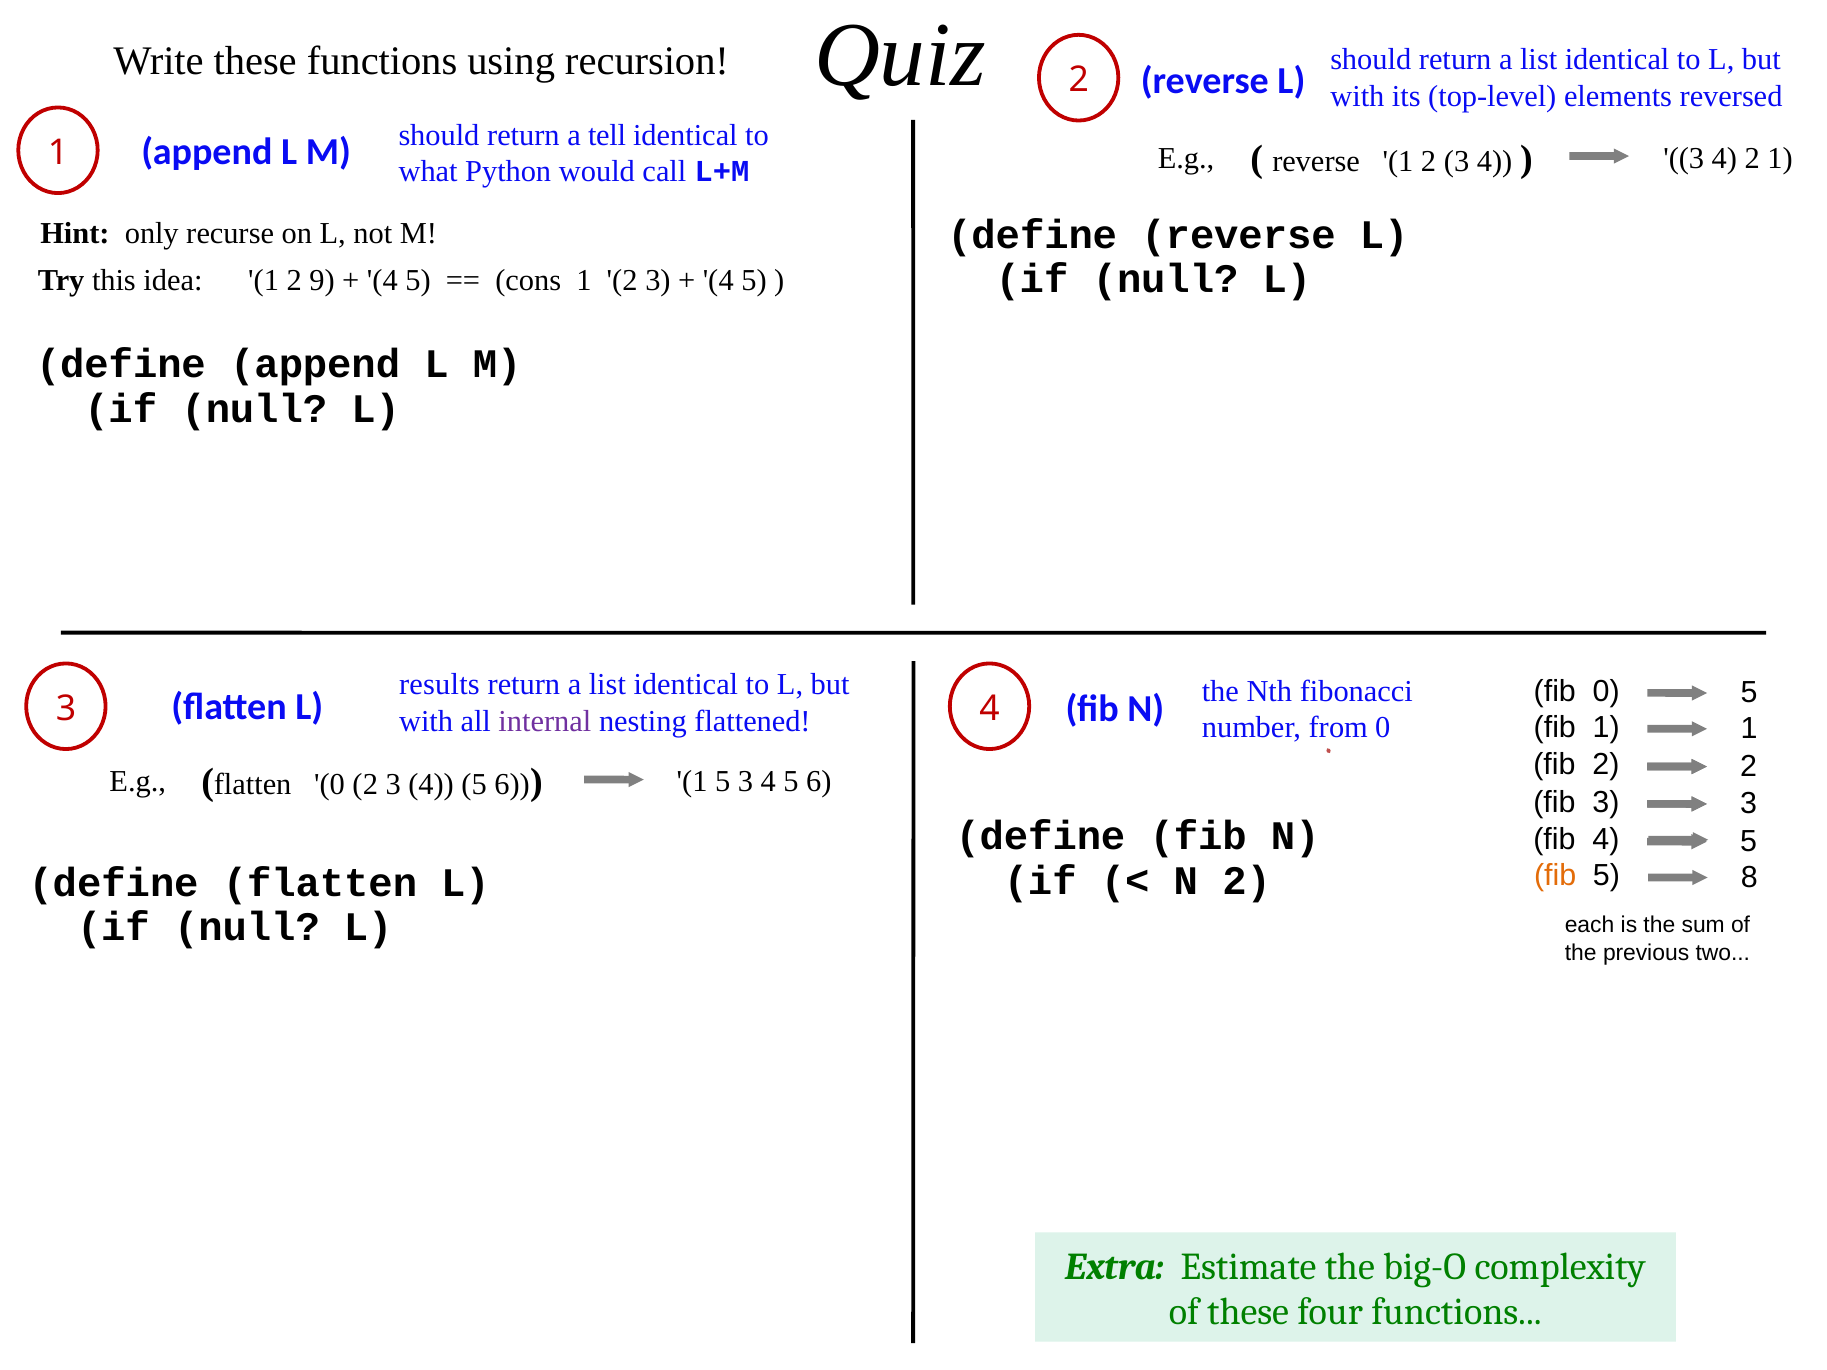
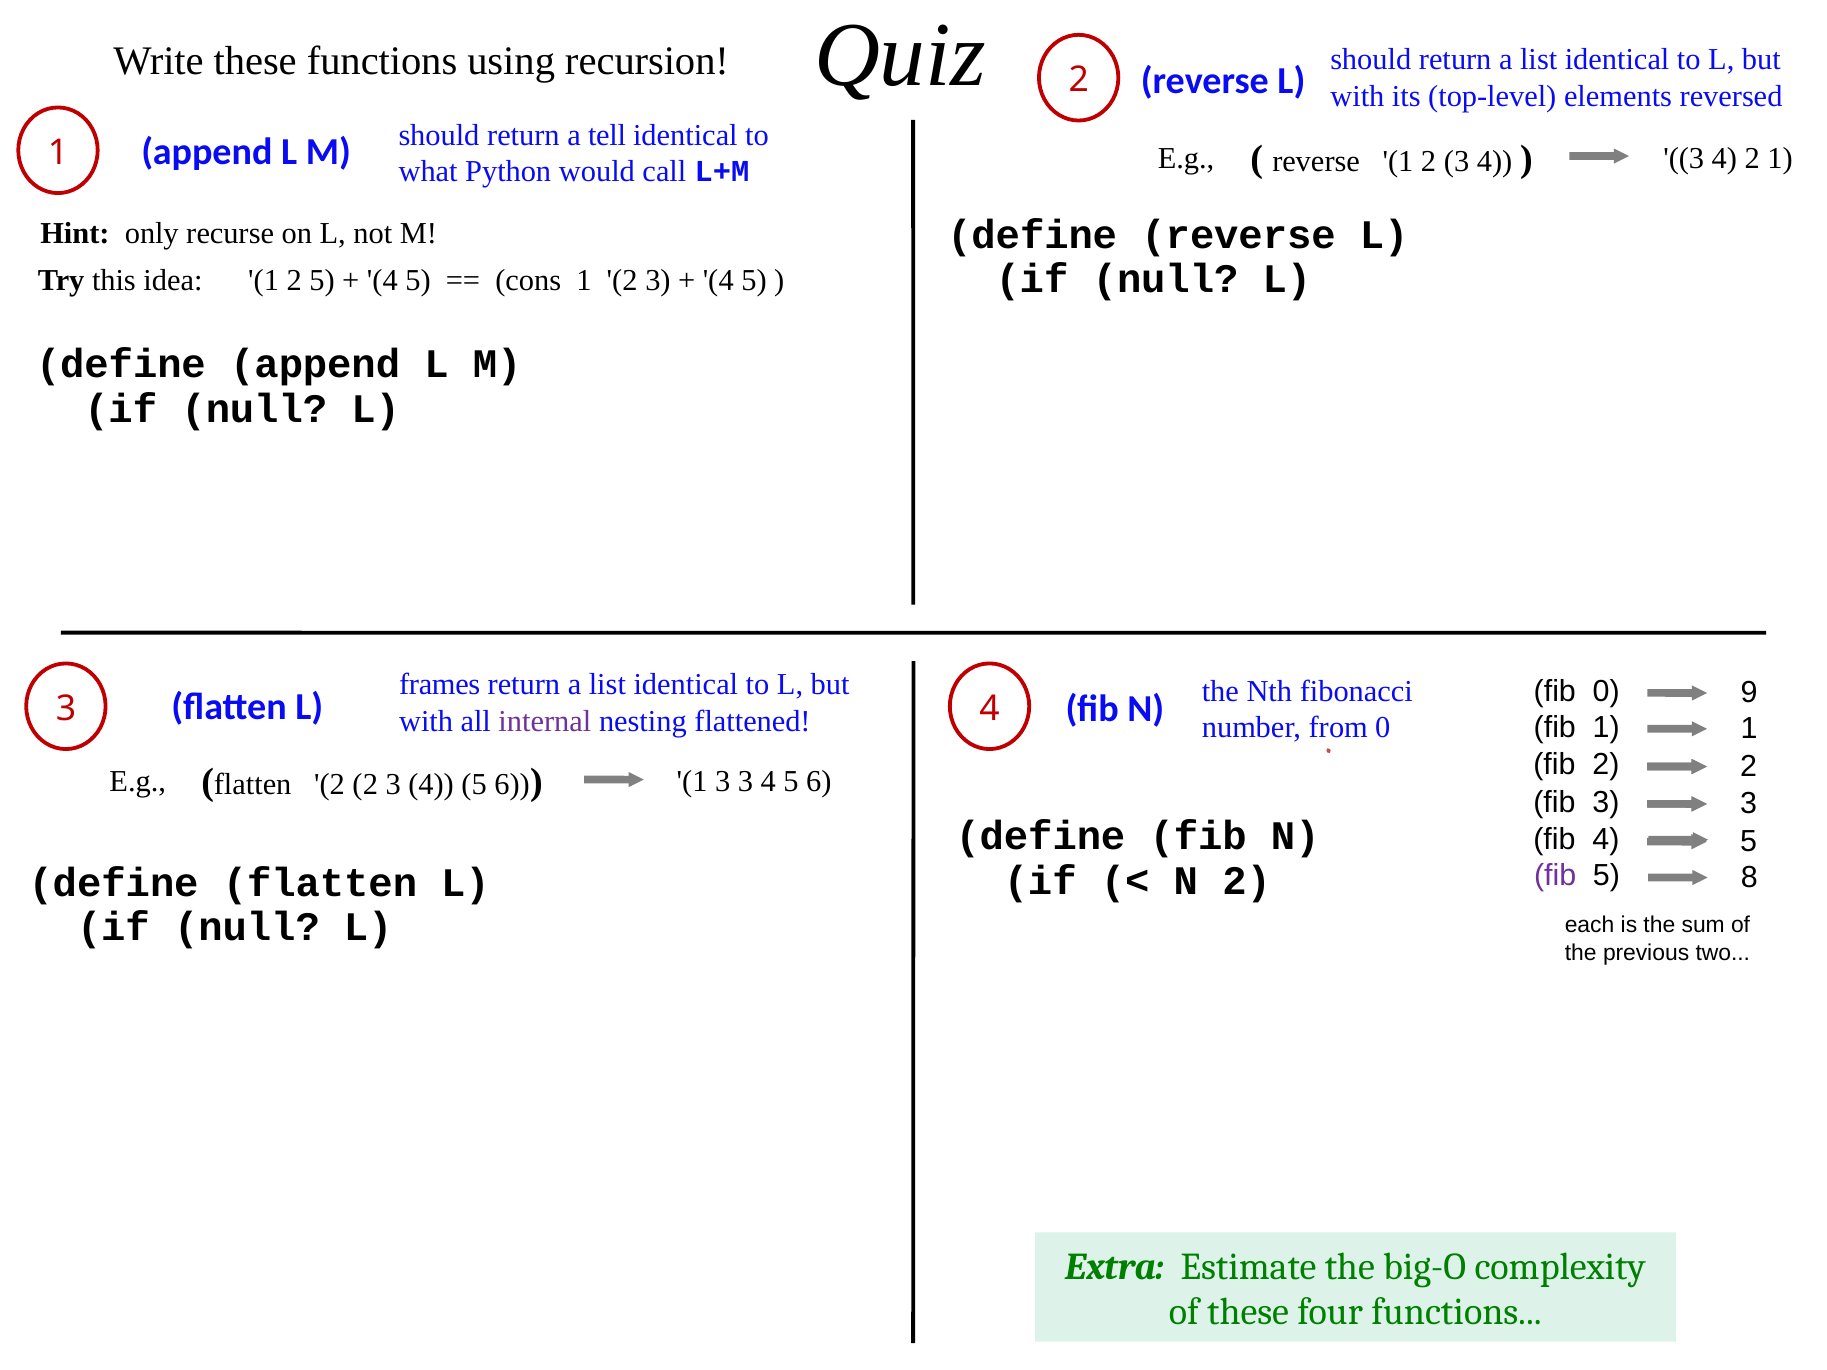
2 9: 9 -> 5 (322, 281)
results: results -> frames (440, 685)
0 5: 5 -> 9 (1749, 693)
flatten 0: 0 -> 2 (330, 785)
1 5: 5 -> 3 (723, 782)
fib colour: orange -> purple (1555, 876)
